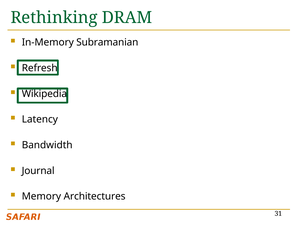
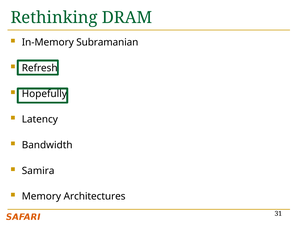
Wikipedia: Wikipedia -> Hopefully (44, 94)
Journal: Journal -> Samira (38, 171)
